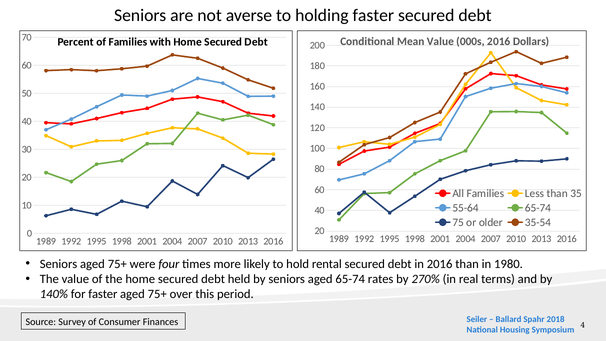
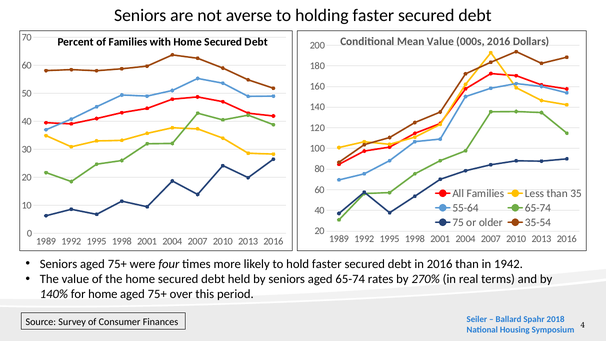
hold rental: rental -> faster (327, 264)
1980: 1980 -> 1942 (509, 264)
for faster: faster -> home (103, 294)
